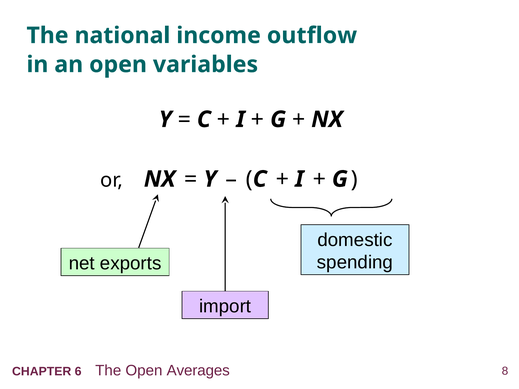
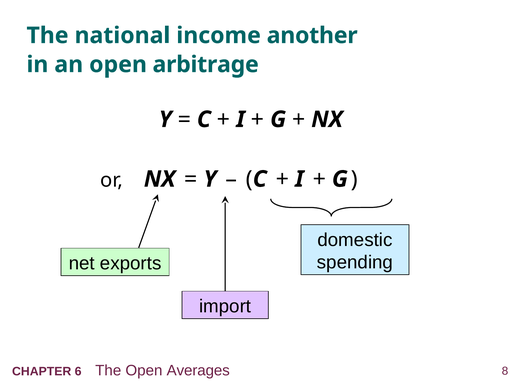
outflow: outflow -> another (312, 36)
variables: variables -> arbitrage (206, 65)
